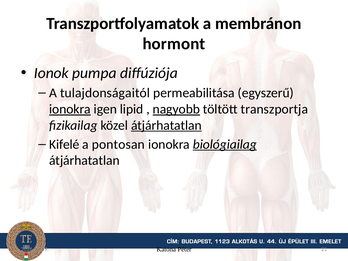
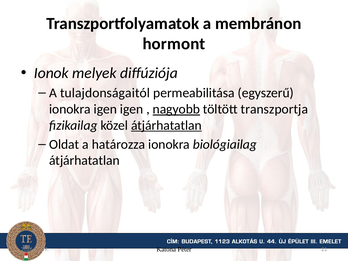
pumpa: pumpa -> melyek (94, 73)
ionokra underline: present -> none (70, 109)
igen lipid: lipid -> igen (132, 109)
Kifelé: Kifelé -> Oldat (64, 144)
pontosan: pontosan -> határozza (118, 144)
biológiailag underline: present -> none (225, 144)
